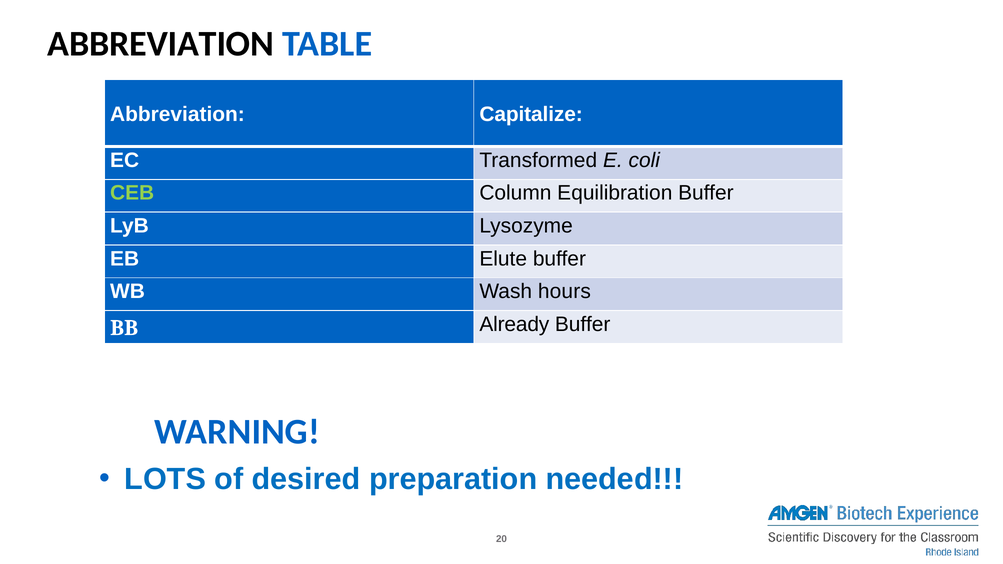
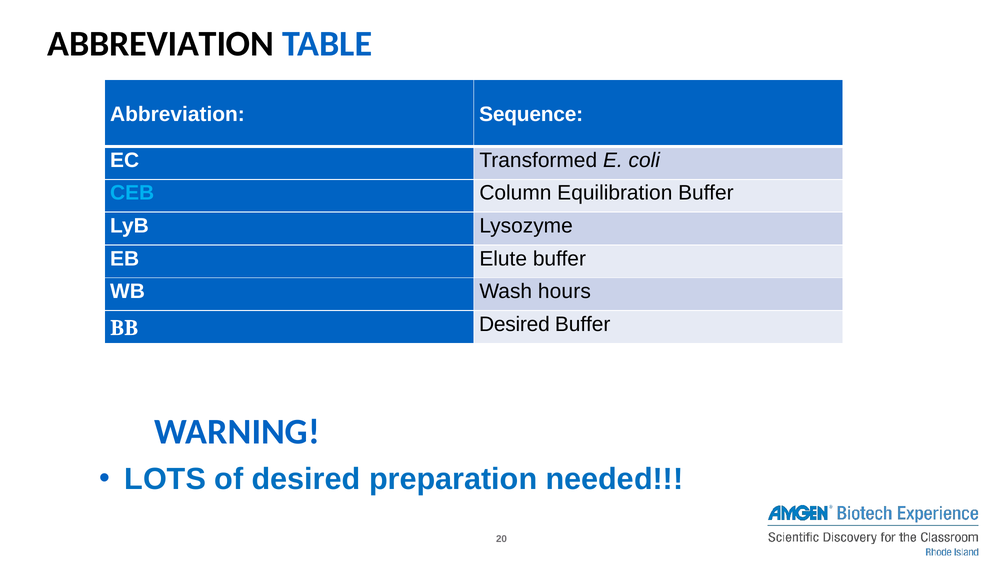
Capitalize: Capitalize -> Sequence (531, 114)
CEB colour: light green -> light blue (132, 193)
BB Already: Already -> Desired (514, 324)
